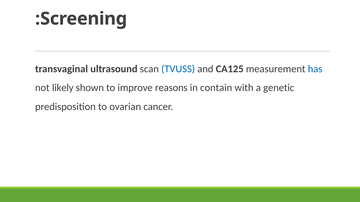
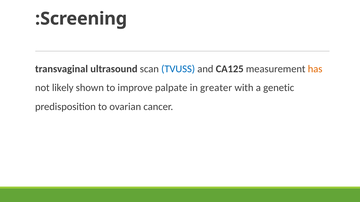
has colour: blue -> orange (315, 69)
reasons: reasons -> palpate (171, 88)
contain: contain -> greater (216, 88)
